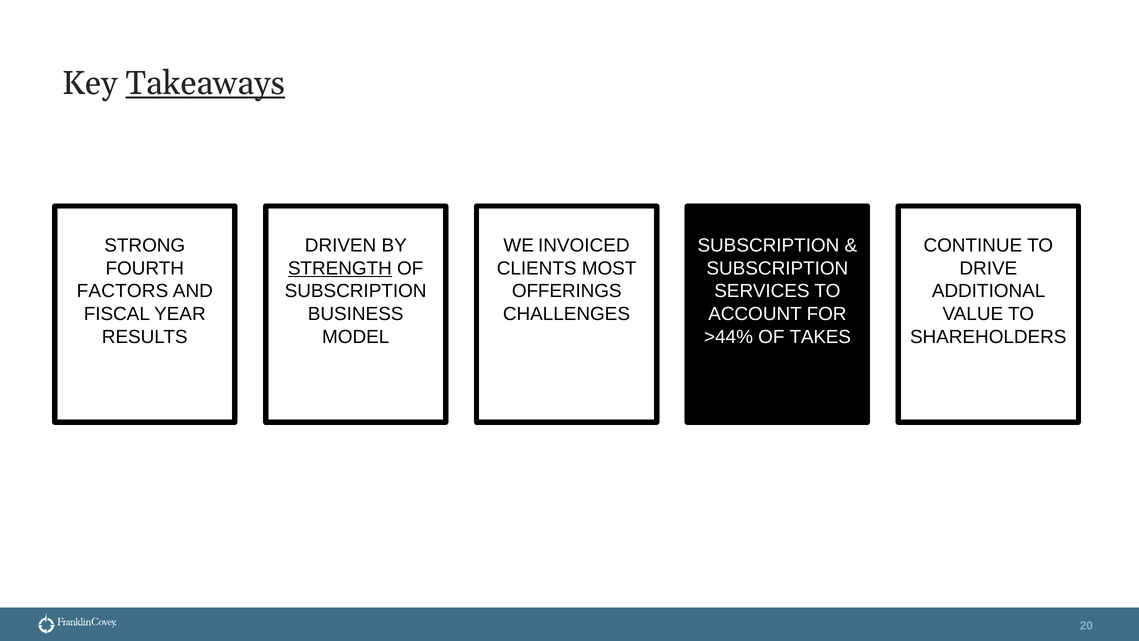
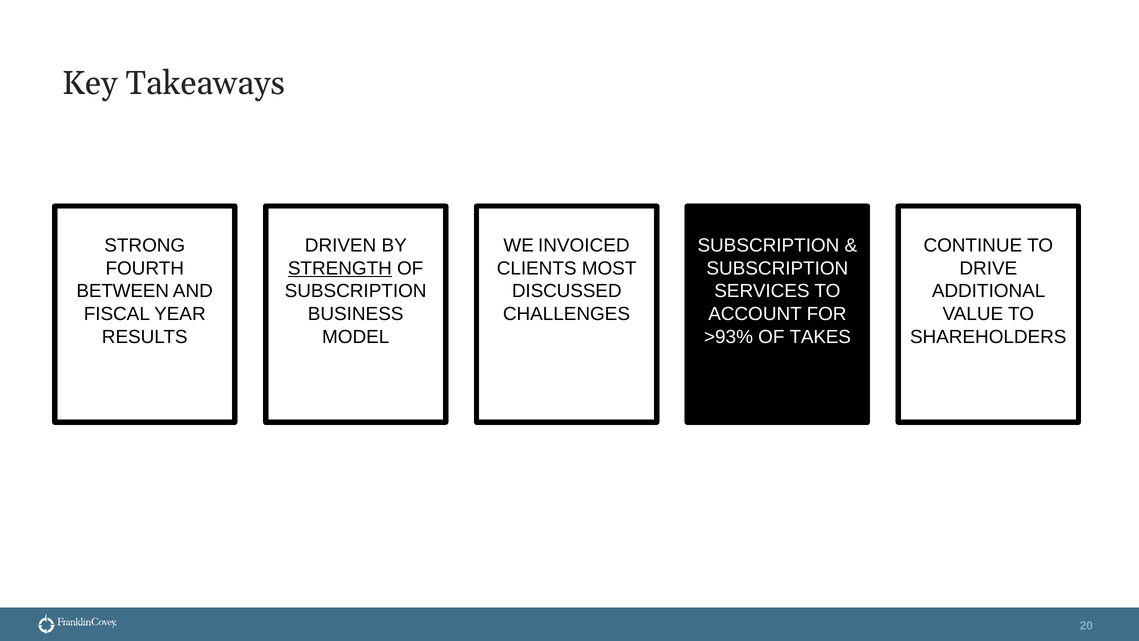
Takeaways underline: present -> none (205, 83)
FACTORS: FACTORS -> BETWEEN (123, 291)
OFFERINGS: OFFERINGS -> DISCUSSED (567, 291)
>44%: >44% -> >93% (729, 337)
